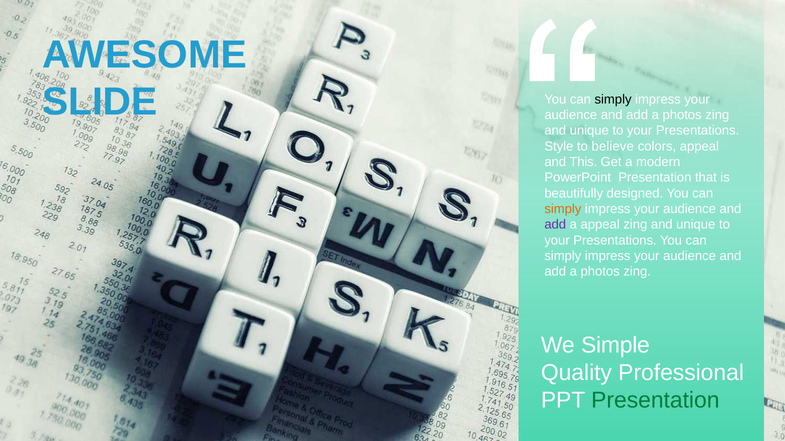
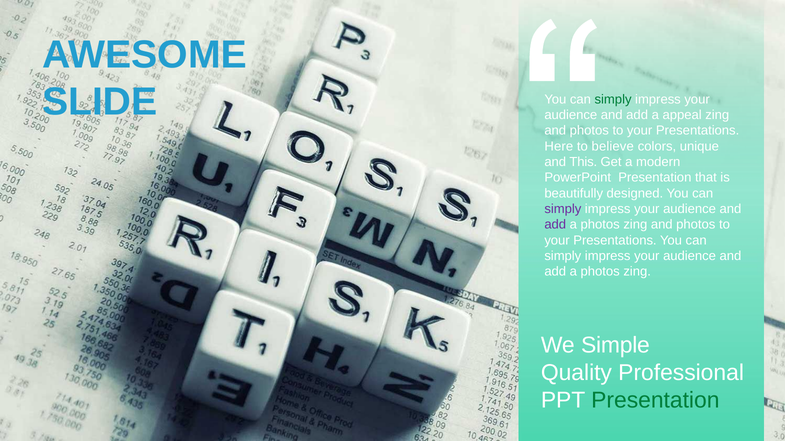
simply colour: black -> green (613, 99)
photos: photos -> appeal (682, 115)
unique: unique -> photos (589, 131)
Style: Style -> Here (559, 146)
colors appeal: appeal -> unique (699, 146)
simply colour: orange -> purple (563, 209)
appeal: appeal -> photos (600, 225)
unique: unique -> photos (696, 225)
